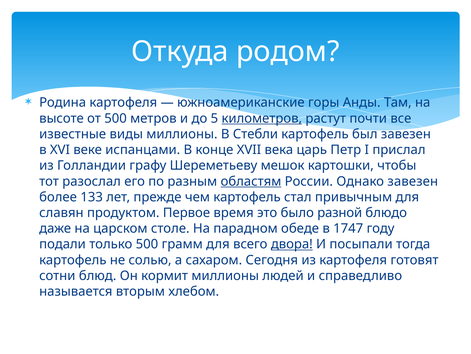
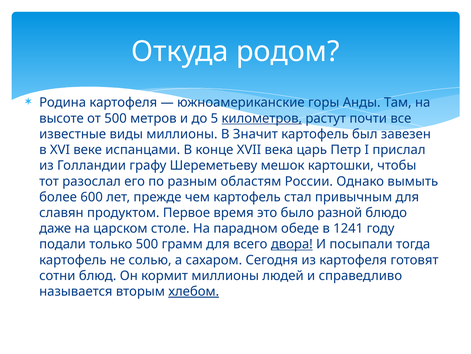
Стебли: Стебли -> Значит (255, 134)
областям underline: present -> none (251, 181)
Однако завезен: завезен -> вымыть (413, 181)
133: 133 -> 600 (92, 197)
1747: 1747 -> 1241 (348, 228)
хлебом underline: none -> present (194, 291)
